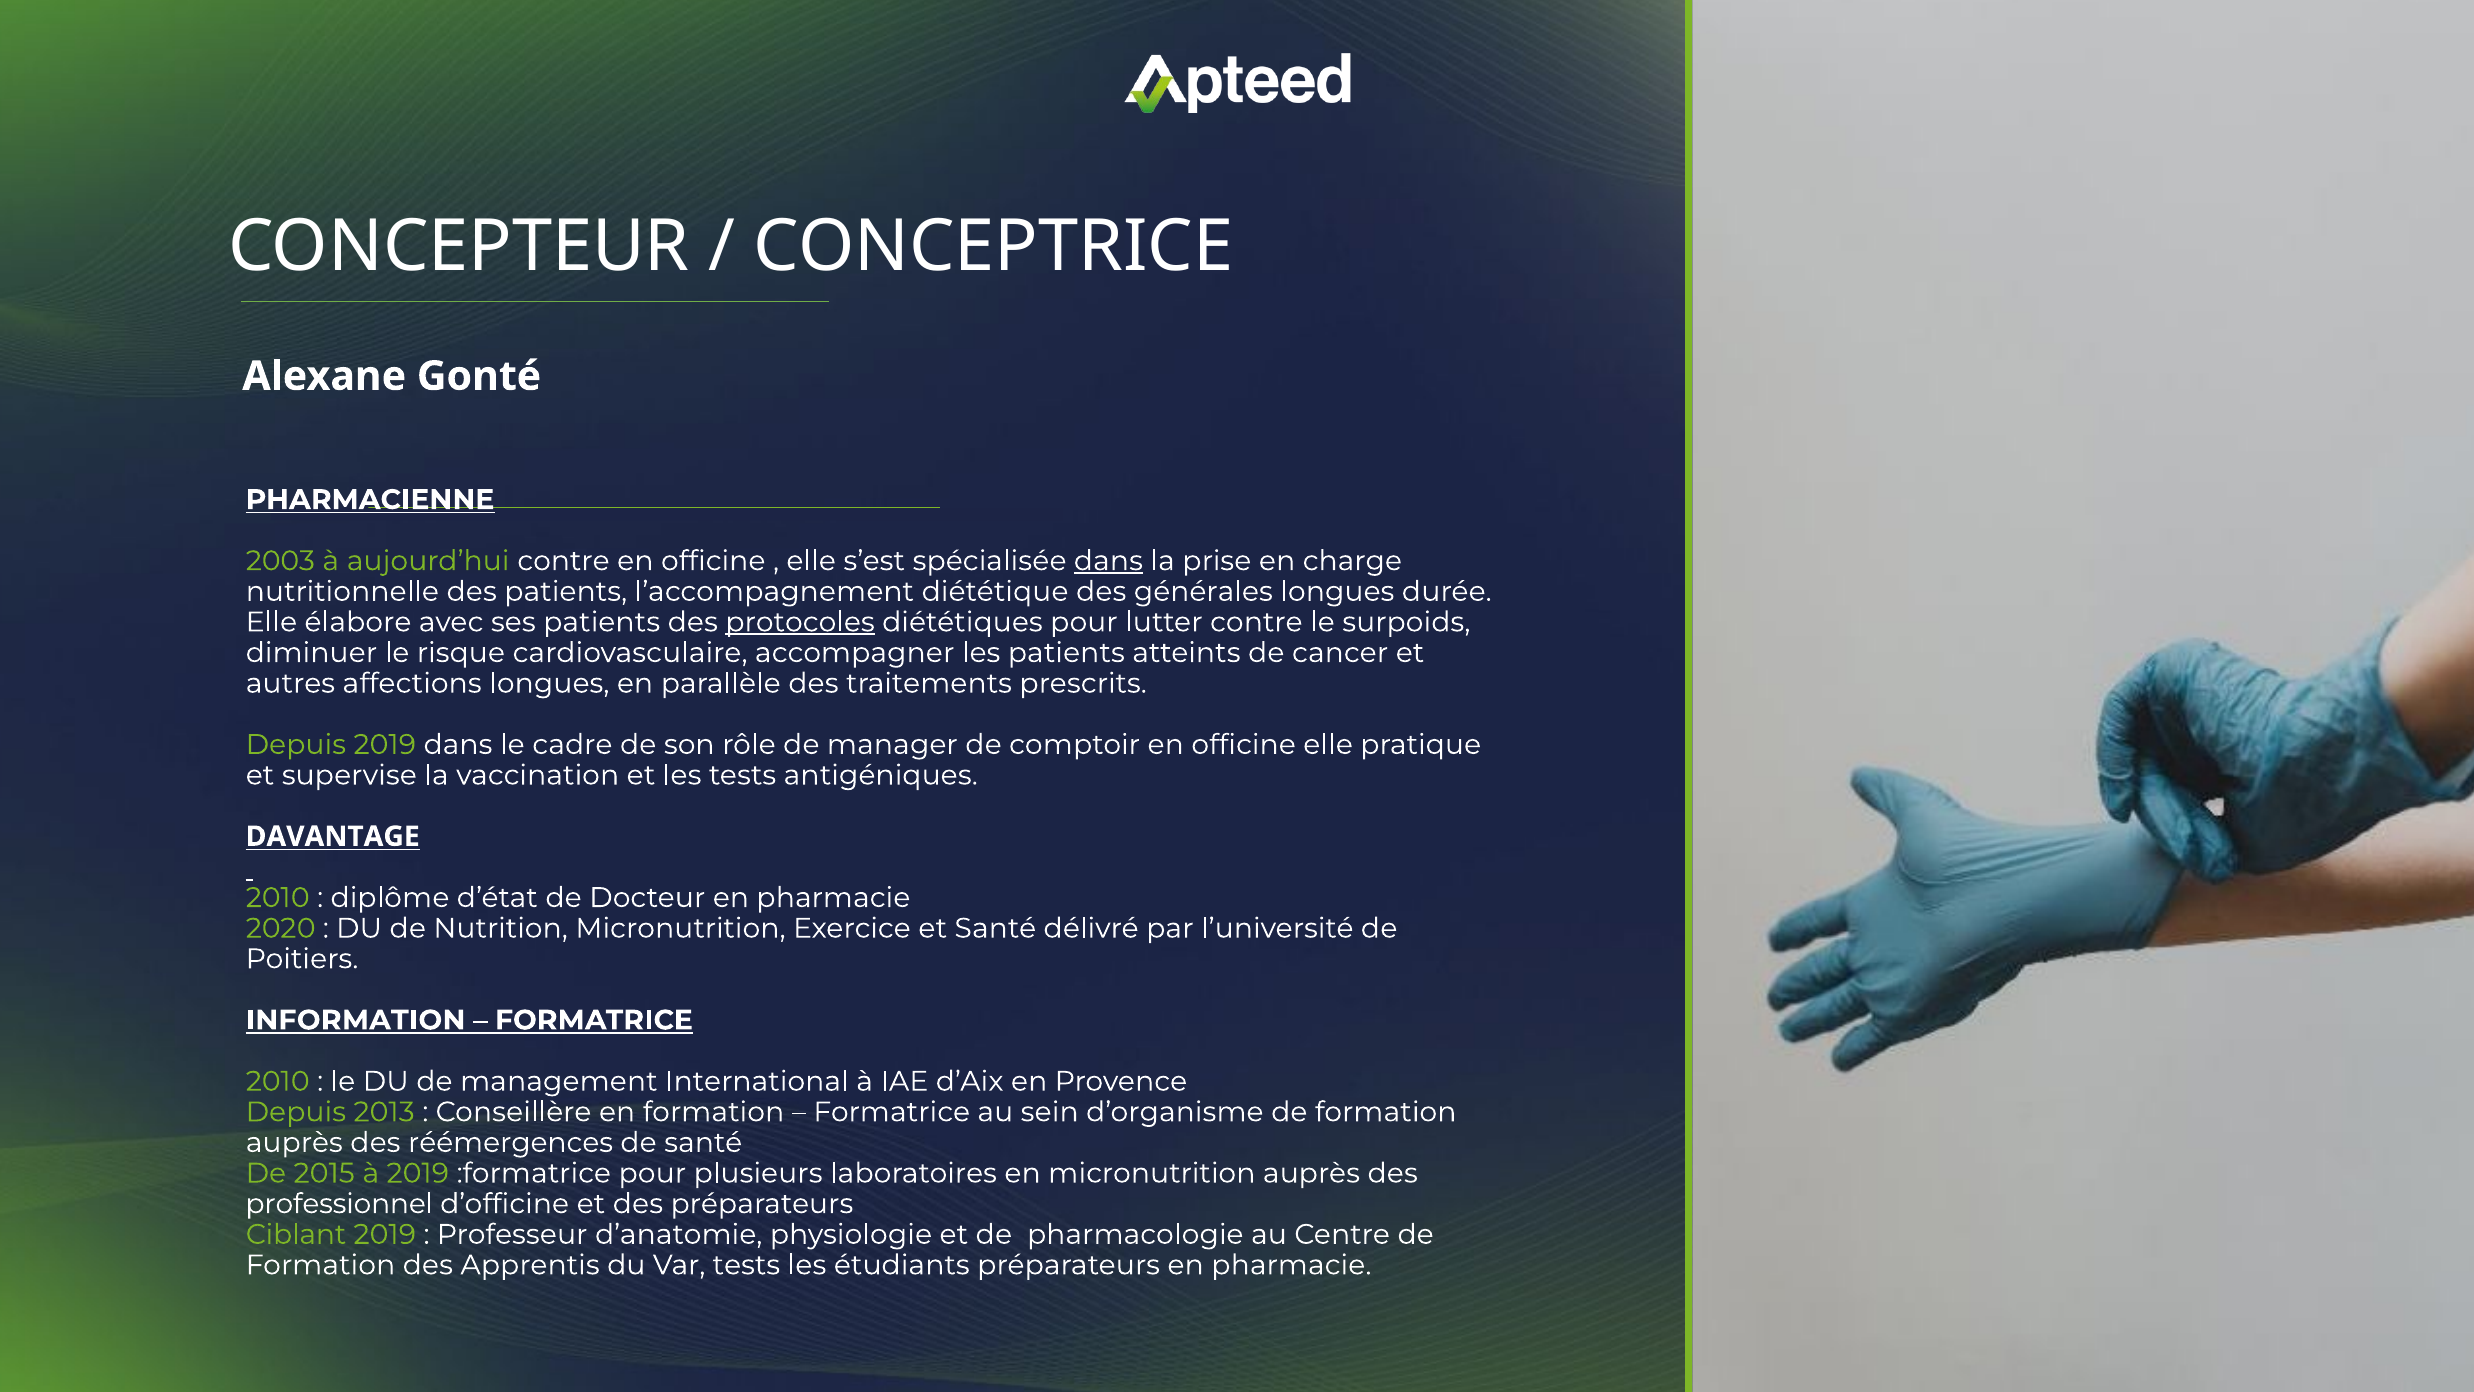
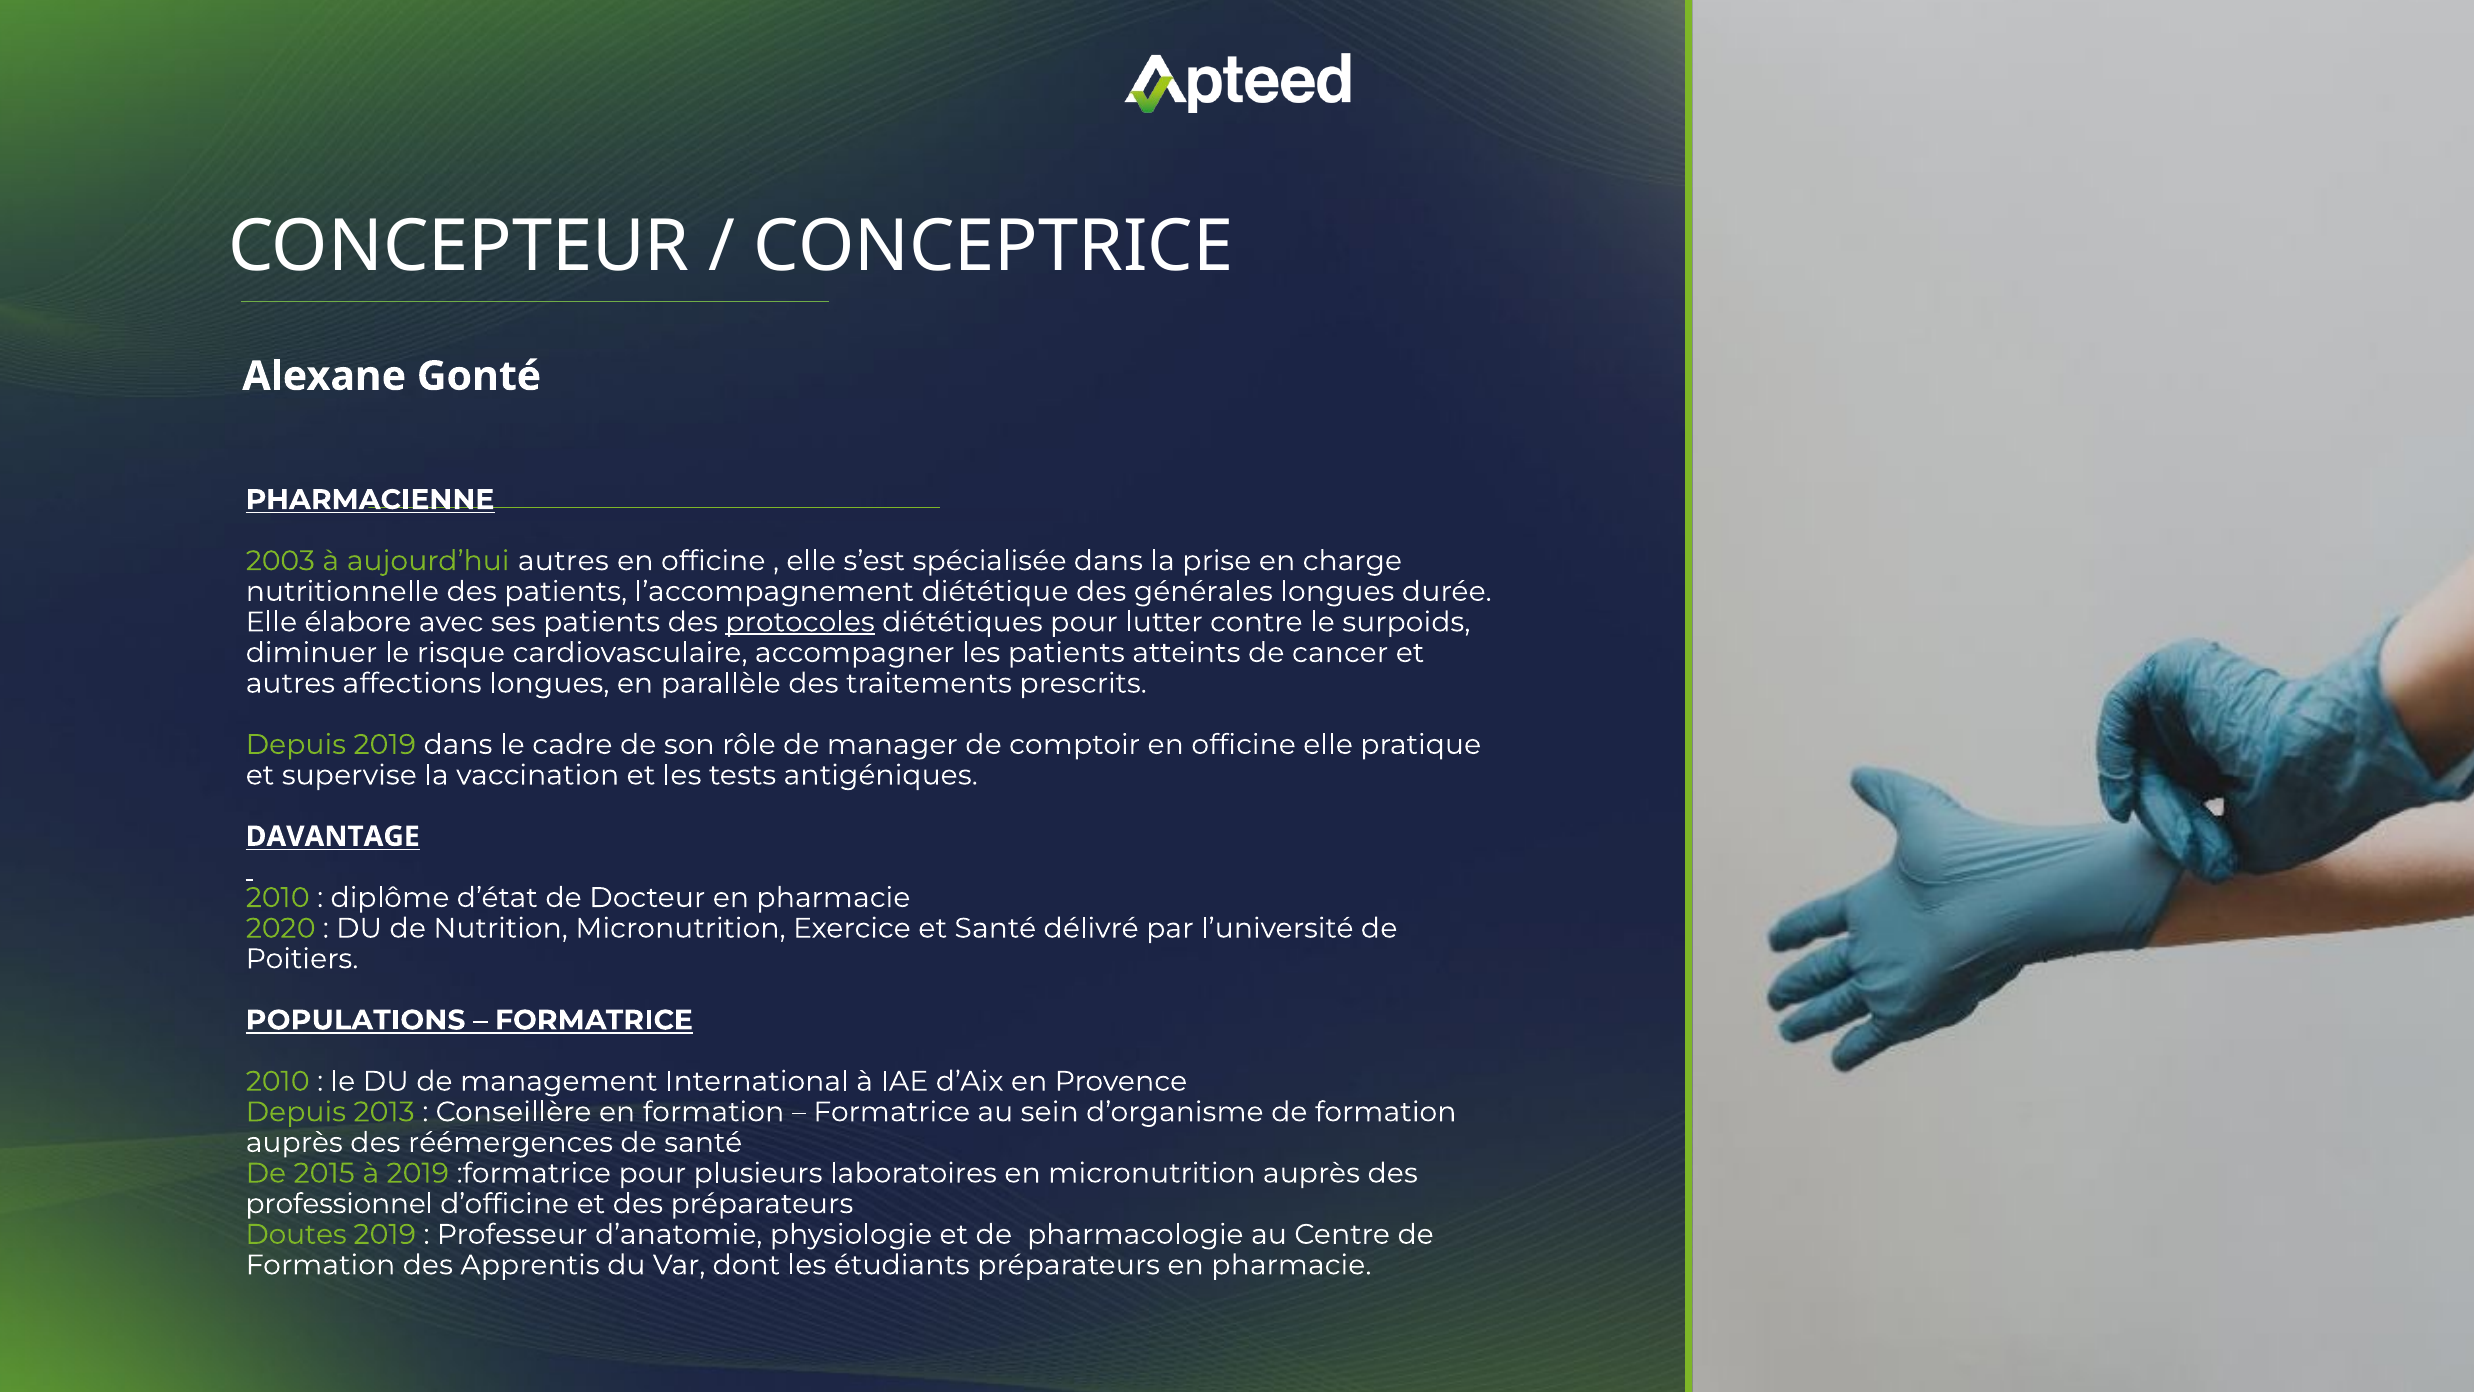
aujourd’hui contre: contre -> autres (563, 561)
dans underline: present -> none (1108, 561)
INFORMATION: INFORMATION -> POPULATIONS (356, 1020)
Ciblant: Ciblant -> Doutes (296, 1234)
Var tests: tests -> dont (746, 1265)
